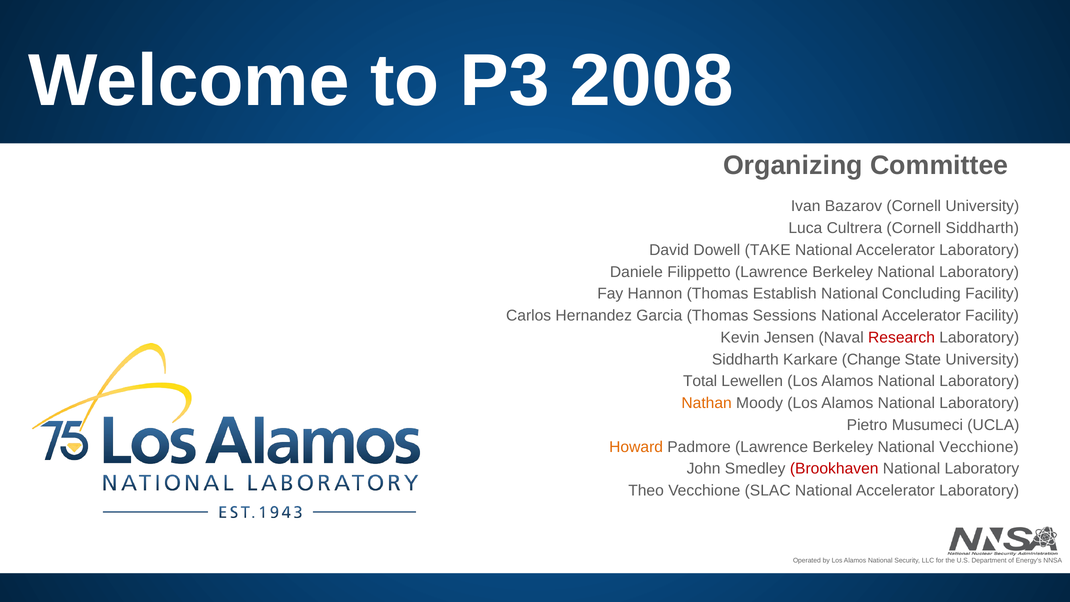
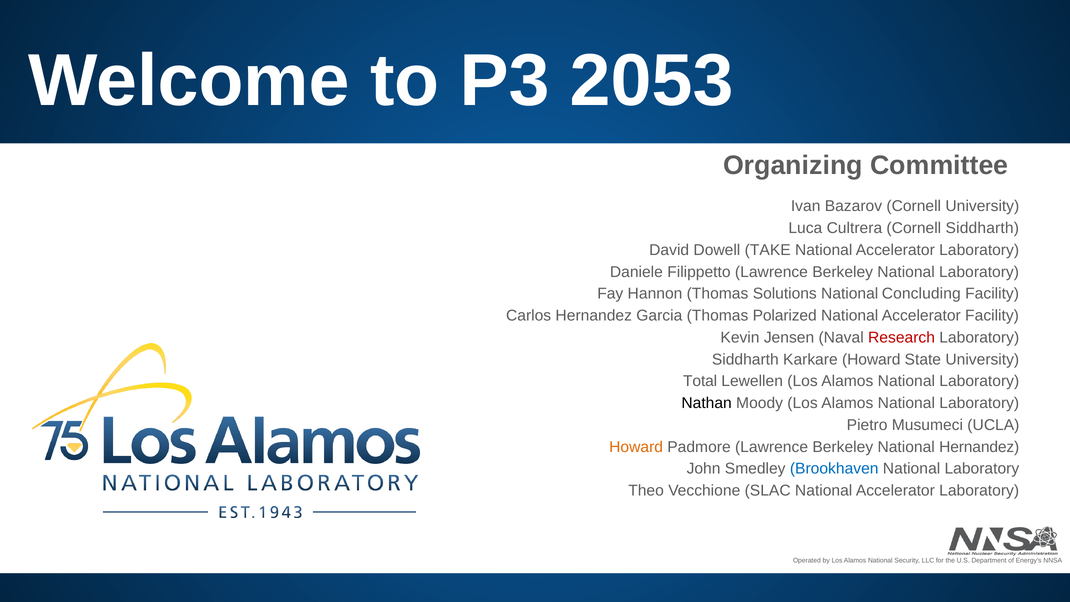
2008: 2008 -> 2053 (652, 81)
Establish: Establish -> Solutions (785, 294)
Sessions: Sessions -> Polarized (785, 316)
Karkare Change: Change -> Howard (871, 359)
Nathan colour: orange -> black (707, 403)
National Vecchione: Vecchione -> Hernandez (979, 447)
Brookhaven colour: red -> blue (834, 469)
